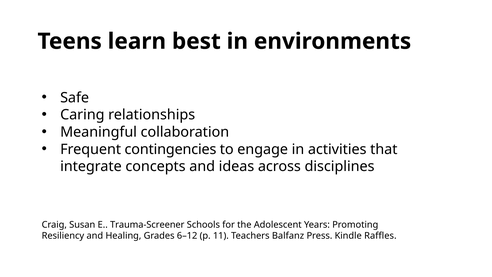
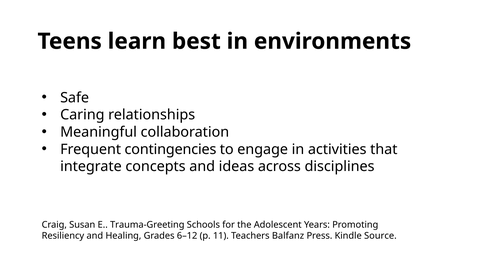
Trauma-Screener: Trauma-Screener -> Trauma-Greeting (147, 225)
Raffles: Raffles -> Source (380, 236)
